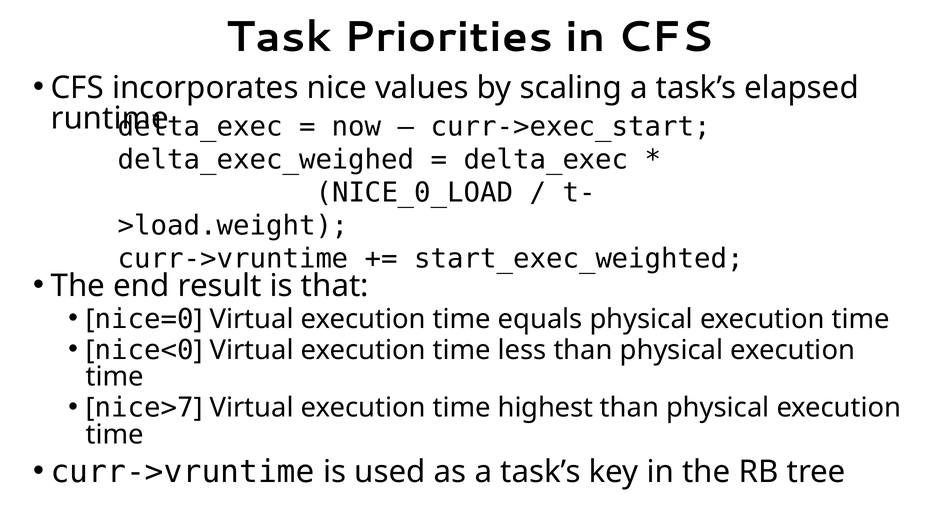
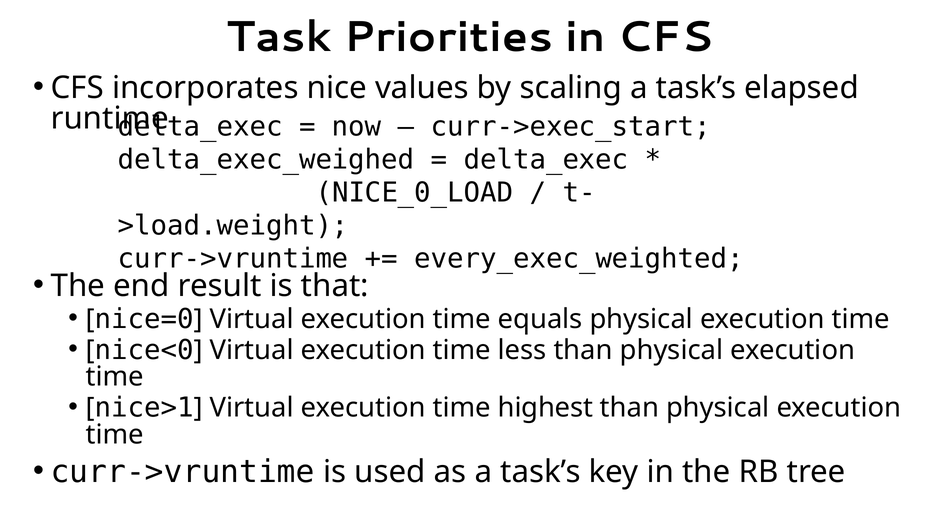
start_exec_weighted: start_exec_weighted -> every_exec_weighted (579, 258)
nice>7: nice>7 -> nice>1 (144, 408)
